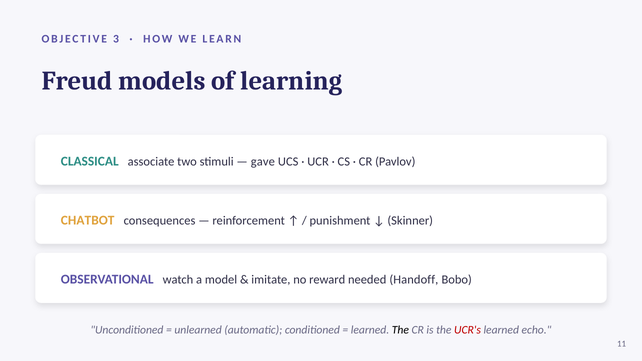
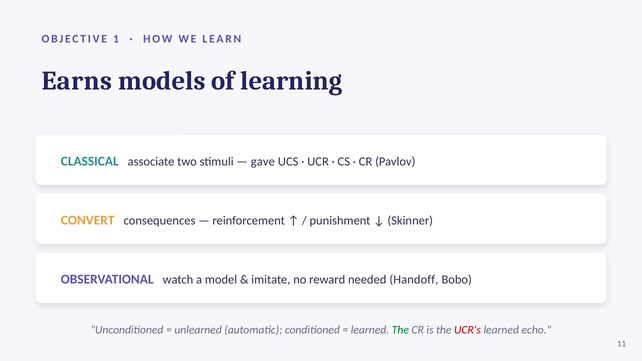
3: 3 -> 1 (116, 39)
Freud: Freud -> Earns (77, 81)
CHATBOT: CHATBOT -> CONVERT (88, 220)
The colour: black -> green (400, 330)
